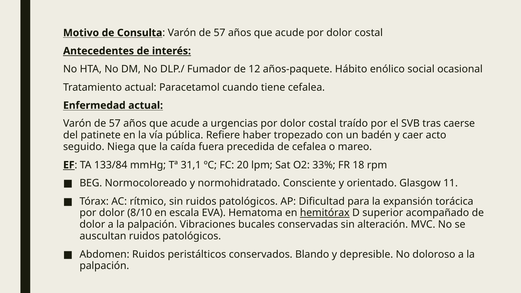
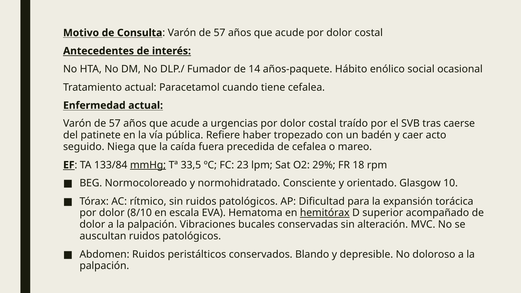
12: 12 -> 14 (254, 69)
mmHg underline: none -> present (148, 165)
31,1: 31,1 -> 33,5 (191, 165)
20: 20 -> 23 (243, 165)
33%: 33% -> 29% (324, 165)
11: 11 -> 10 (451, 183)
